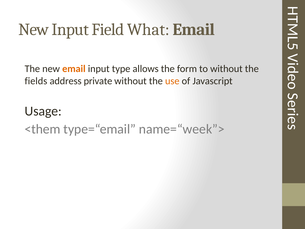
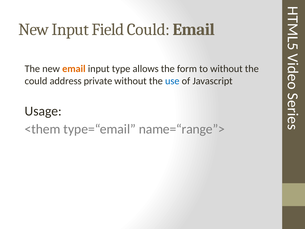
Field What: What -> Could (148, 29)
fields: fields -> could (36, 81)
use colour: orange -> blue (172, 81)
name=“week”>: name=“week”> -> name=“range”> (182, 129)
